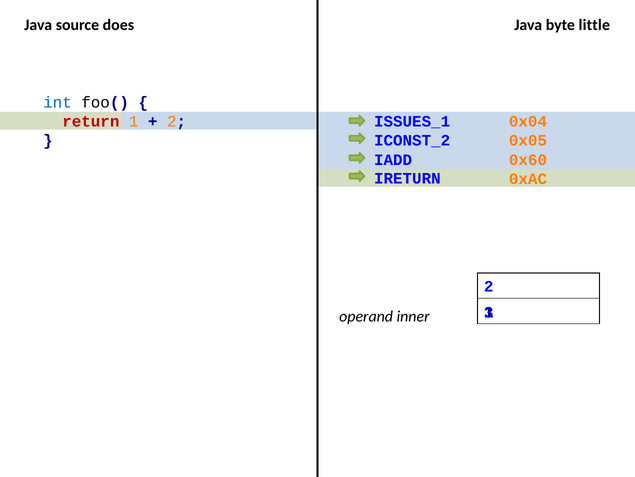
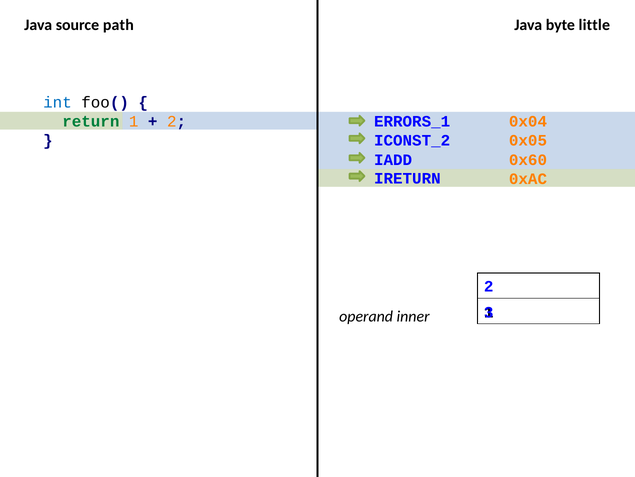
does: does -> path (118, 25)
return colour: red -> green (91, 121)
ISSUES_1: ISSUES_1 -> ERRORS_1 (412, 121)
